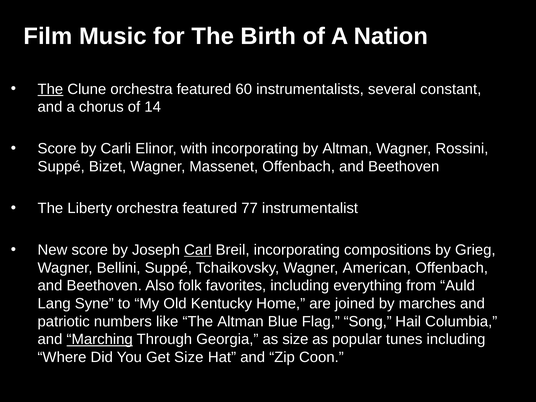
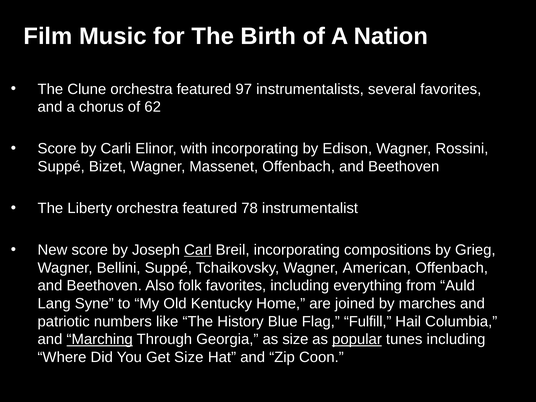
The underline: present -> none (50, 89)
60: 60 -> 97 (244, 89)
several constant: constant -> favorites (451, 89)
14: 14 -> 62 (153, 107)
by Altman: Altman -> Edison (347, 149)
77: 77 -> 78 (250, 208)
The Altman: Altman -> History (240, 321)
Song: Song -> Fulfill (368, 321)
popular underline: none -> present (357, 339)
